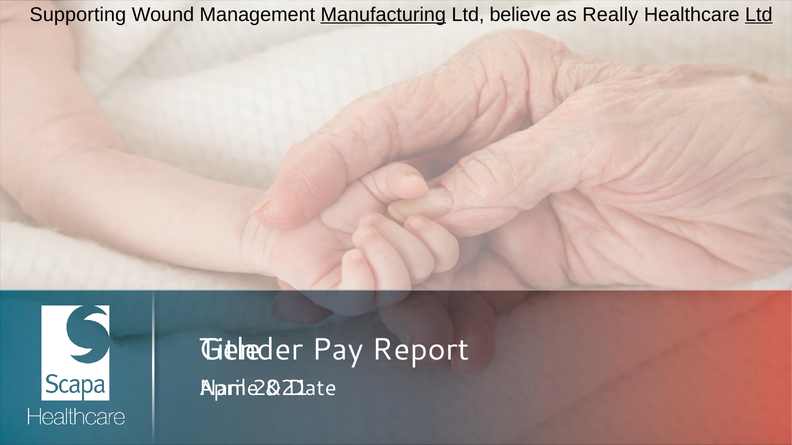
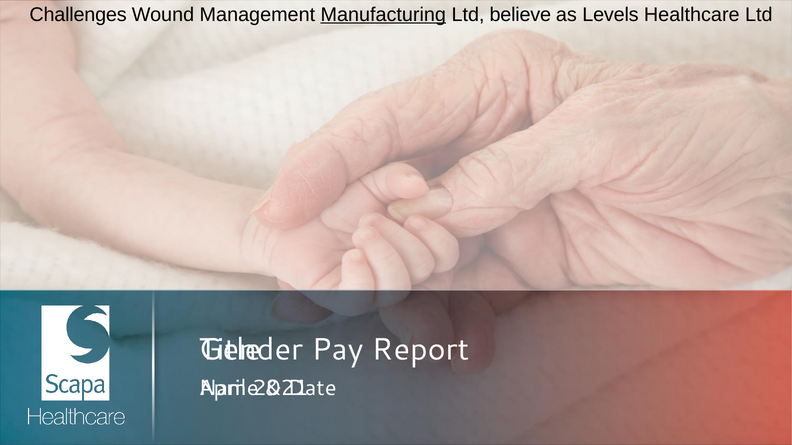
Supporting: Supporting -> Challenges (78, 15)
Really: Really -> Levels (610, 15)
Ltd underline: present -> none (759, 15)
